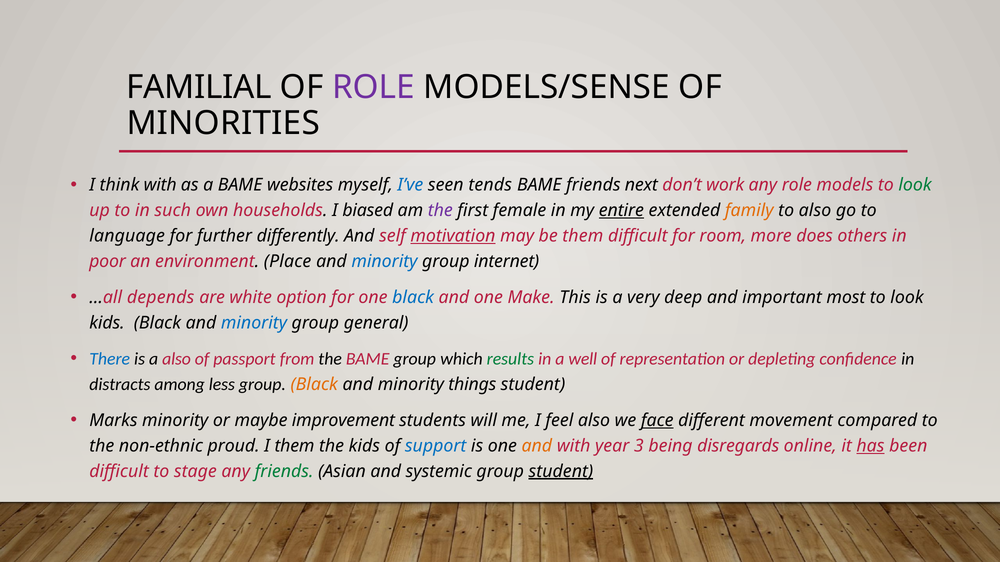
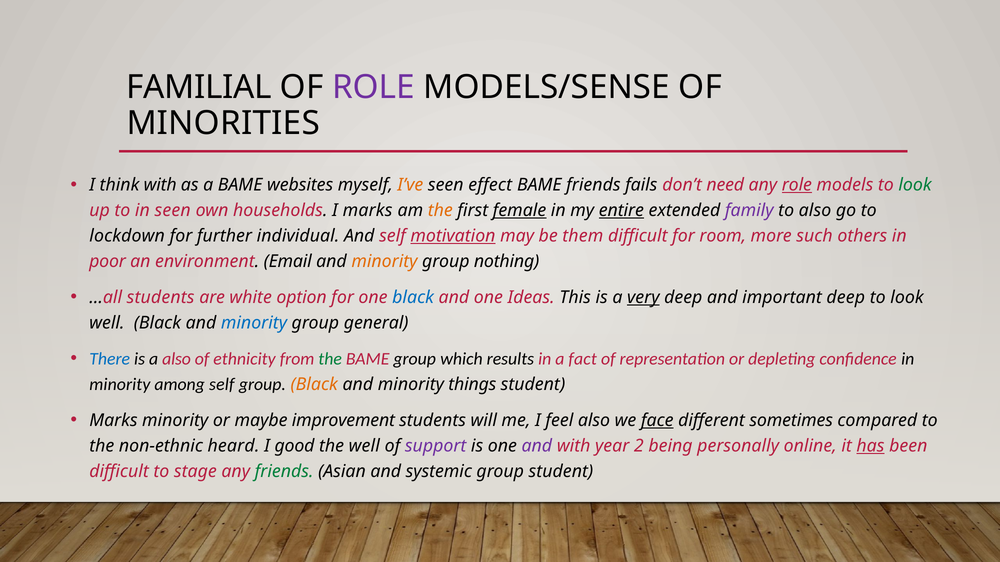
I’ve colour: blue -> orange (410, 185)
tends: tends -> effect (490, 185)
next: next -> fails (641, 185)
work: work -> need (725, 185)
role underline: none -> present (797, 185)
in such: such -> seen (173, 211)
I biased: biased -> marks (368, 211)
the colour: purple -> orange (440, 211)
female underline: none -> present (519, 211)
family colour: orange -> purple (749, 211)
language: language -> lockdown (127, 236)
differently: differently -> individual (298, 236)
does: does -> such (815, 236)
Place: Place -> Email (288, 262)
minority colour: blue -> orange (384, 262)
internet: internet -> nothing (507, 262)
…all depends: depends -> students (161, 298)
Make: Make -> Ideas (531, 298)
very underline: none -> present (643, 298)
important most: most -> deep (846, 298)
kids: kids -> well (107, 323)
passport: passport -> ethnicity (244, 359)
the colour: black -> green (330, 359)
results colour: green -> black (510, 359)
well: well -> fact (583, 359)
distracts: distracts -> minority (120, 385)
among less: less -> self (222, 385)
movement: movement -> sometimes (791, 421)
proud: proud -> heard (233, 446)
I them: them -> good (295, 446)
the kids: kids -> well (364, 446)
support colour: blue -> purple (436, 446)
and colour: orange -> purple (537, 446)
3: 3 -> 2 (639, 446)
disregards: disregards -> personally (738, 446)
student underline: present -> none (561, 472)
